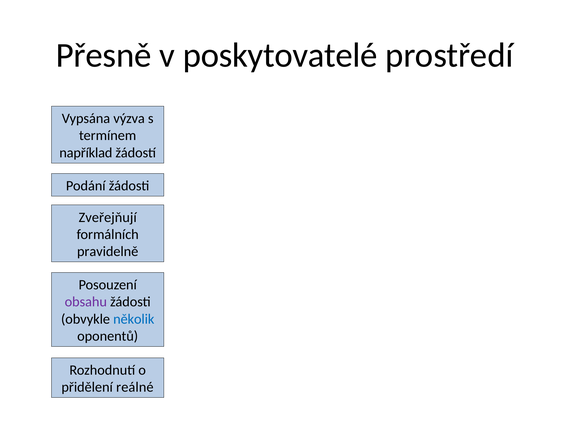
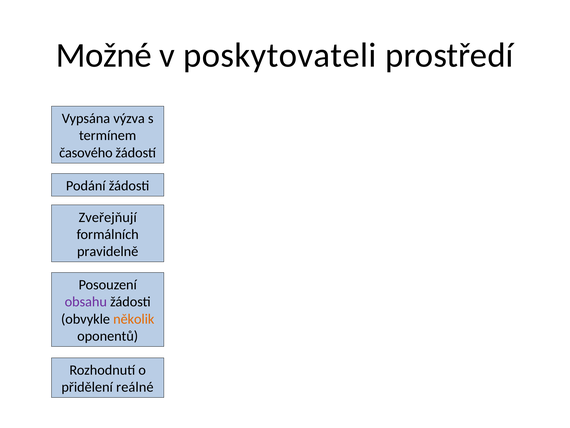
Přesně: Přesně -> Možné (104, 55)
poskytovatelé: poskytovatelé -> poskytovateli (280, 55)
například: například -> časového (86, 153)
několik colour: blue -> orange (134, 319)
